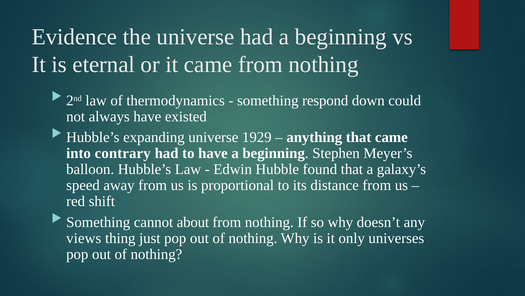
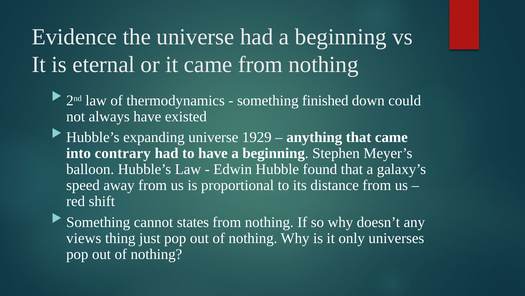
respond: respond -> finished (325, 100)
about: about -> states (193, 222)
